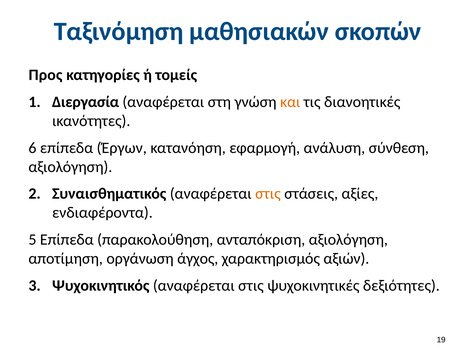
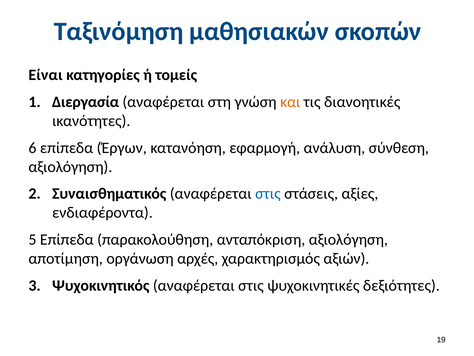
Προς: Προς -> Είναι (46, 75)
στις colour: orange -> blue (268, 193)
άγχος: άγχος -> αρχές (198, 258)
